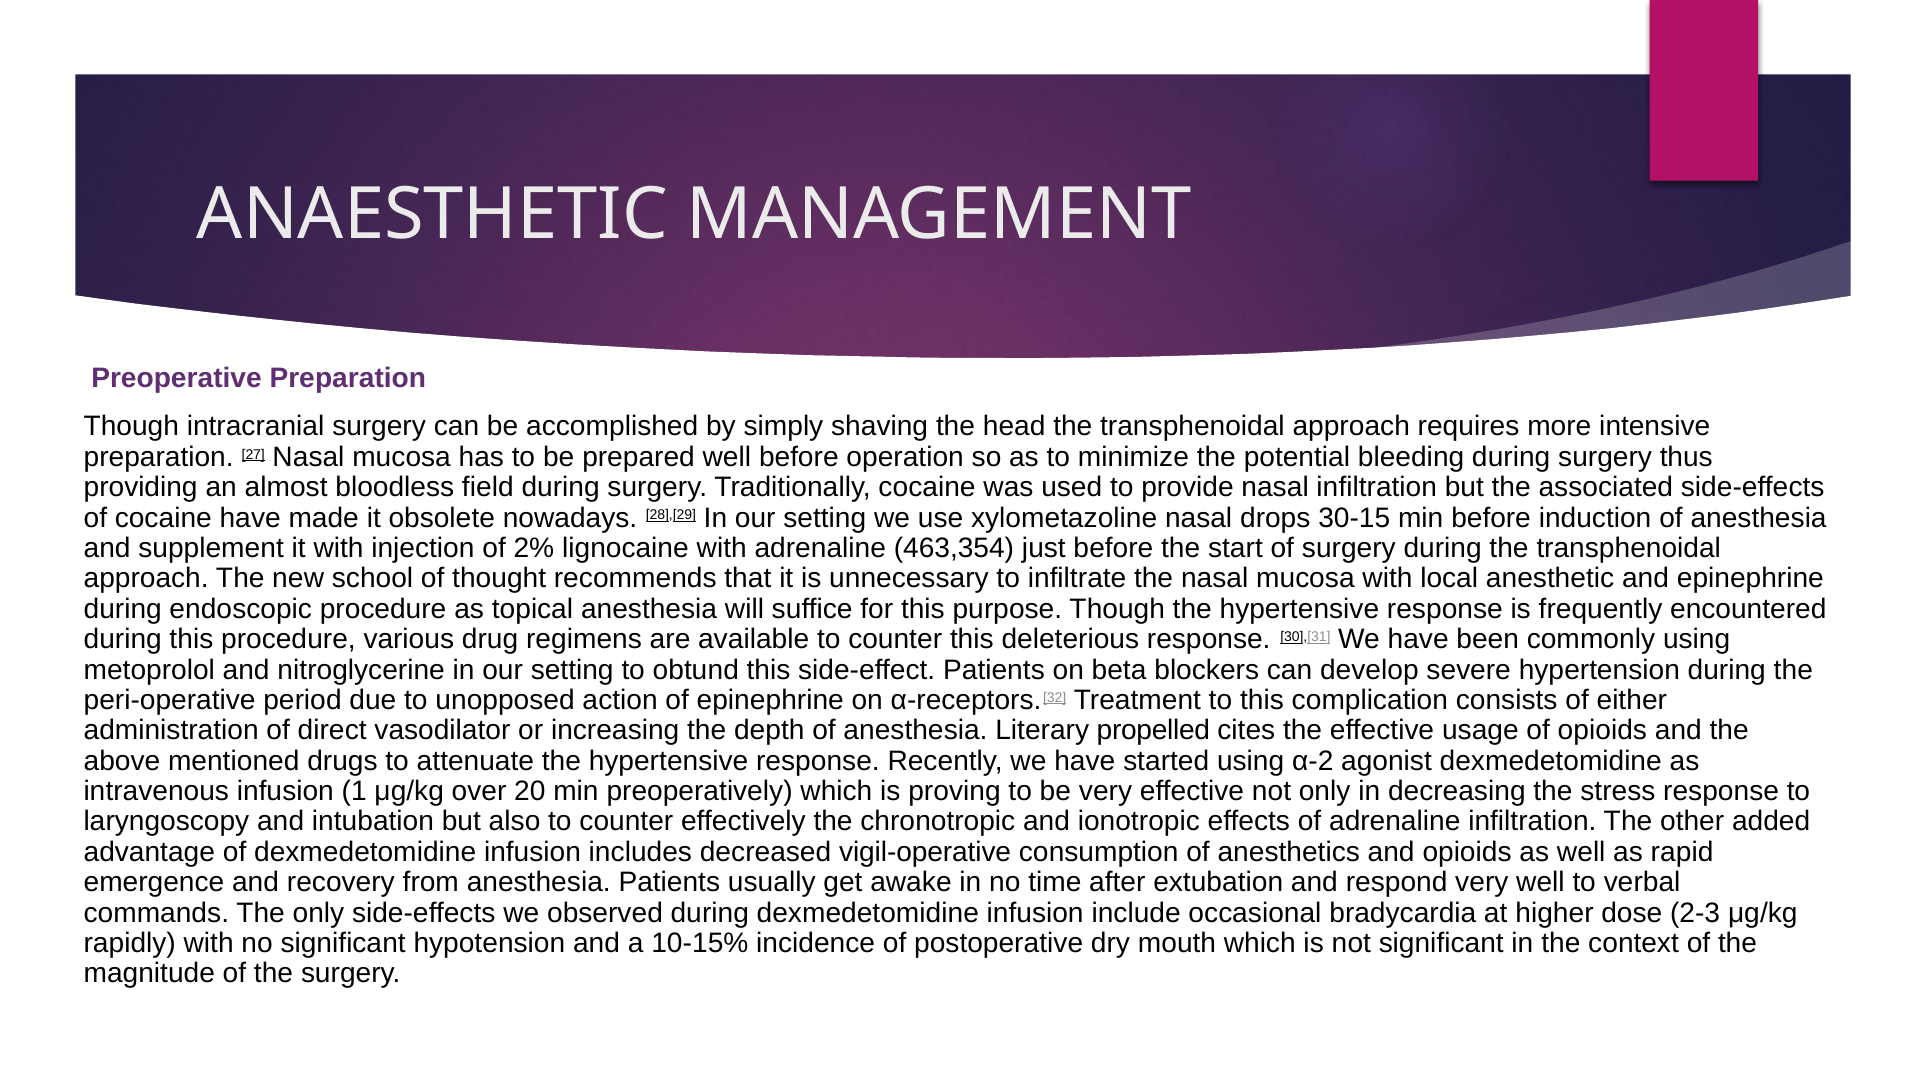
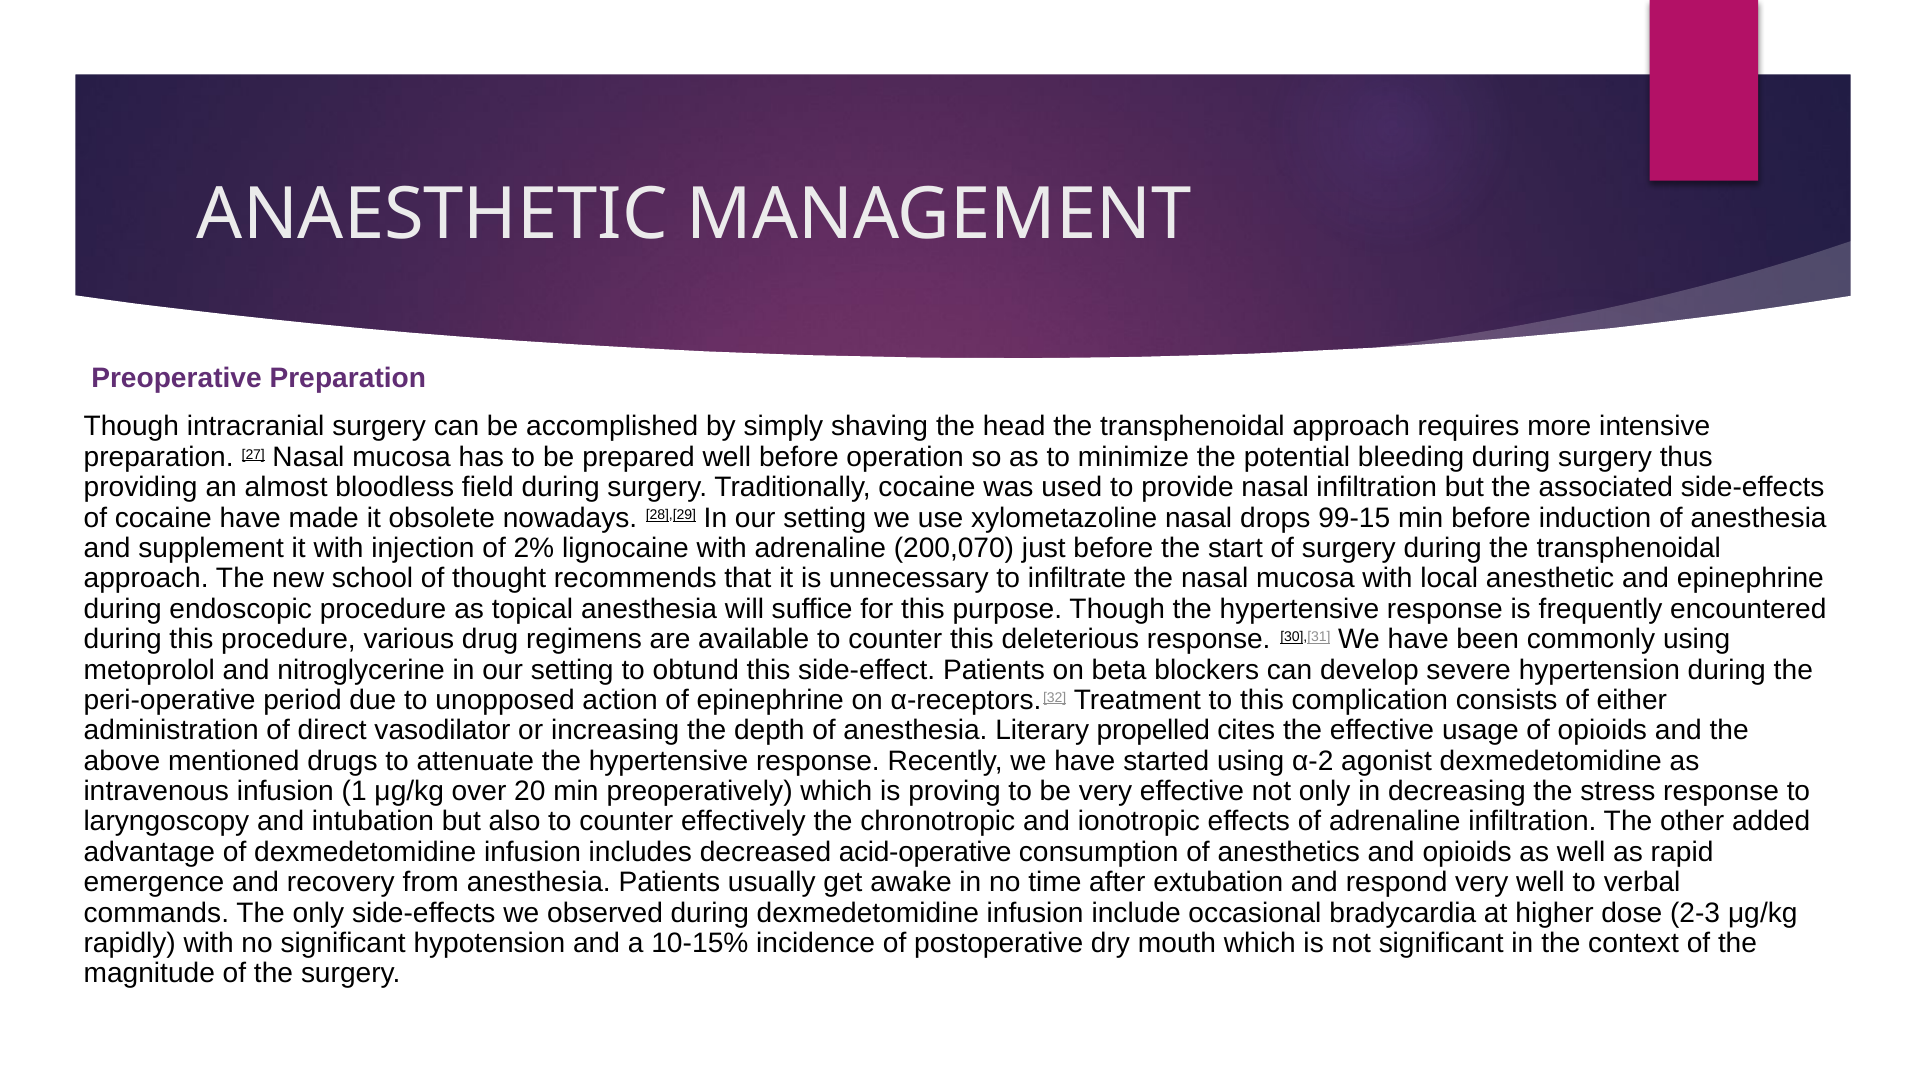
30-15: 30-15 -> 99-15 (1354, 518)
463,354: 463,354 -> 200,070 (954, 548)
vigil-operative: vigil-operative -> acid-operative (925, 852)
